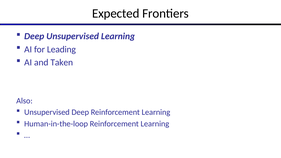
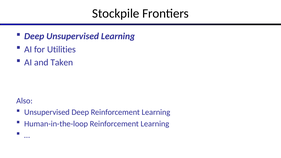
Expected: Expected -> Stockpile (116, 13)
Leading: Leading -> Utilities (61, 49)
